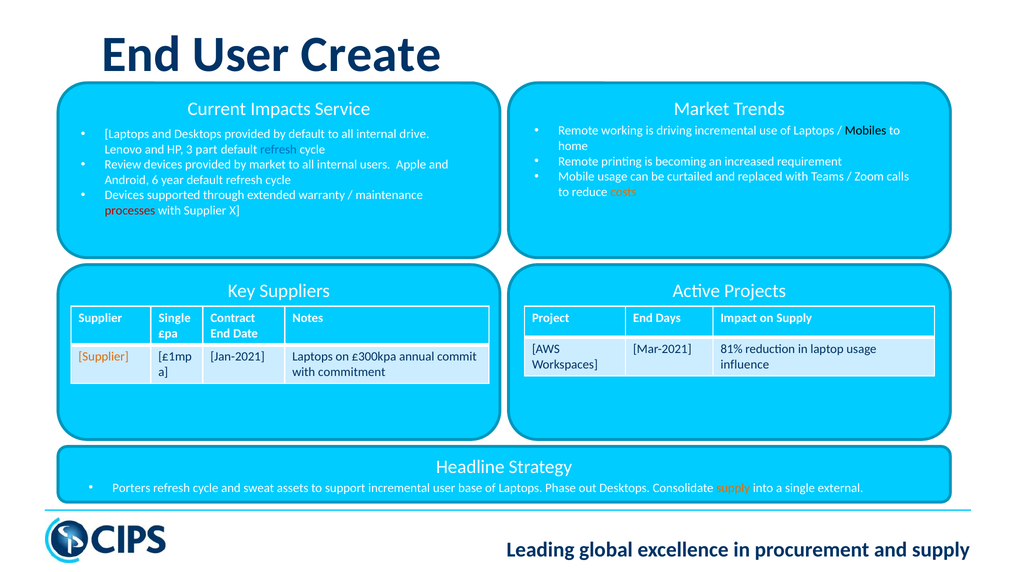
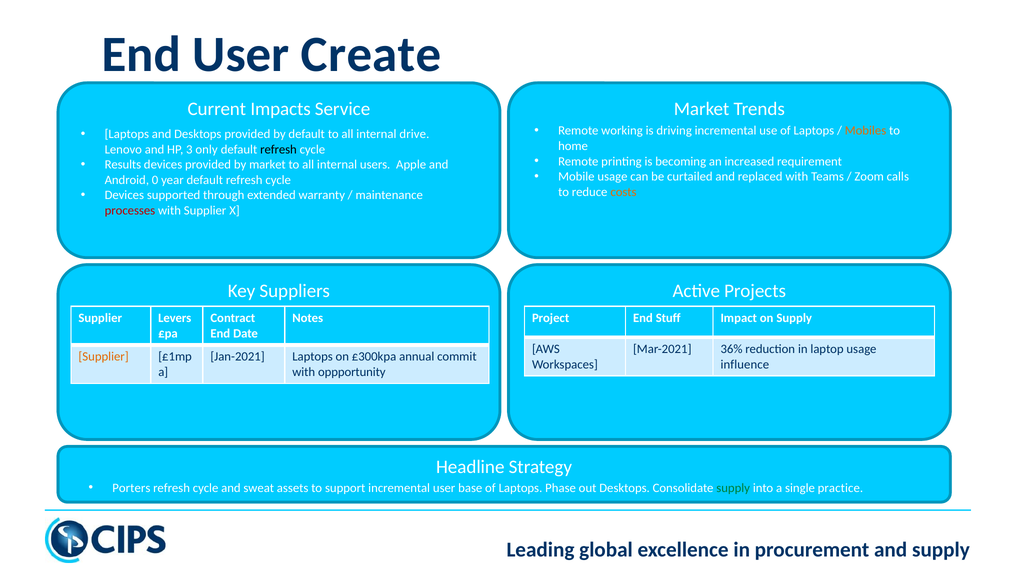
Mobiles colour: black -> orange (866, 131)
part: part -> only (207, 149)
refresh colour: blue -> black (278, 149)
Review: Review -> Results (123, 165)
6: 6 -> 0 (155, 180)
Supplier Single: Single -> Levers (175, 318)
Days: Days -> Stuff (668, 318)
81%: 81% -> 36% (731, 349)
commitment: commitment -> oppportunity (352, 372)
supply colour: orange -> green (733, 488)
external: external -> practice (840, 488)
